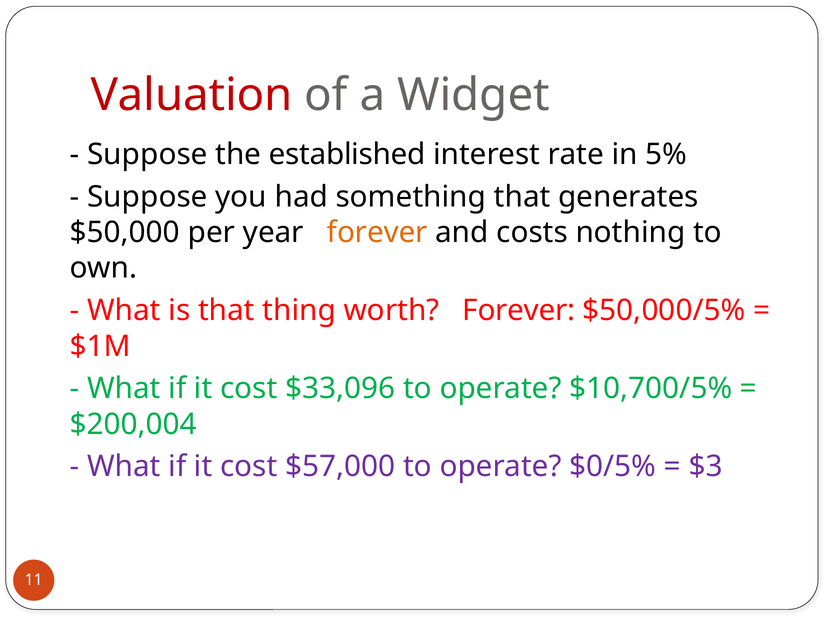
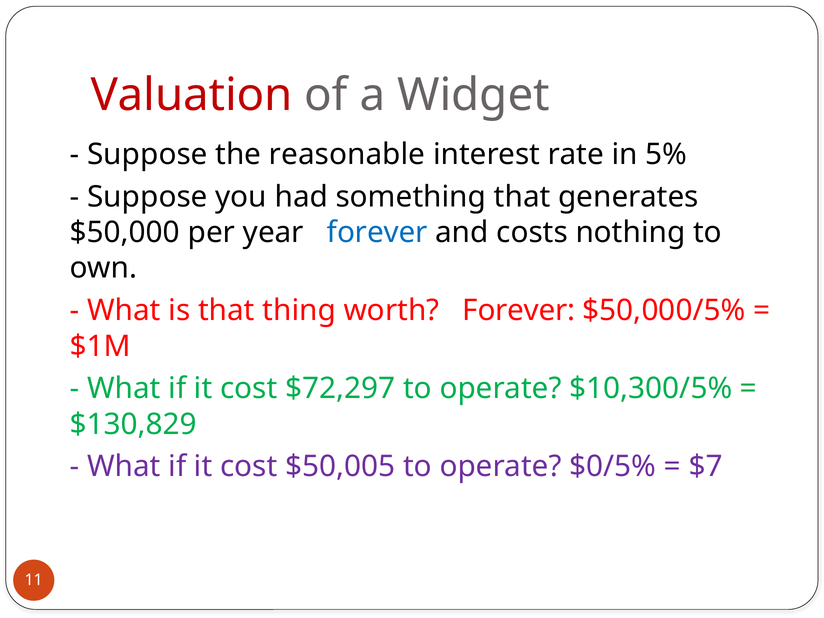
established: established -> reasonable (347, 154)
forever colour: orange -> blue (377, 232)
$33,096: $33,096 -> $72,297 (340, 389)
$10,700/5%: $10,700/5% -> $10,300/5% (651, 389)
$200,004: $200,004 -> $130,829 (133, 424)
$57,000: $57,000 -> $50,005 (340, 467)
$3: $3 -> $7 (706, 467)
